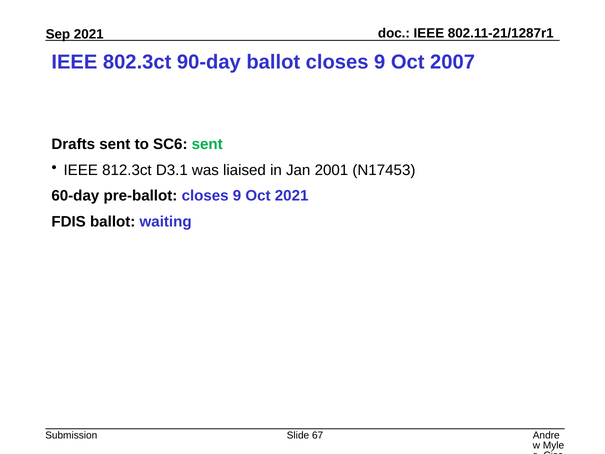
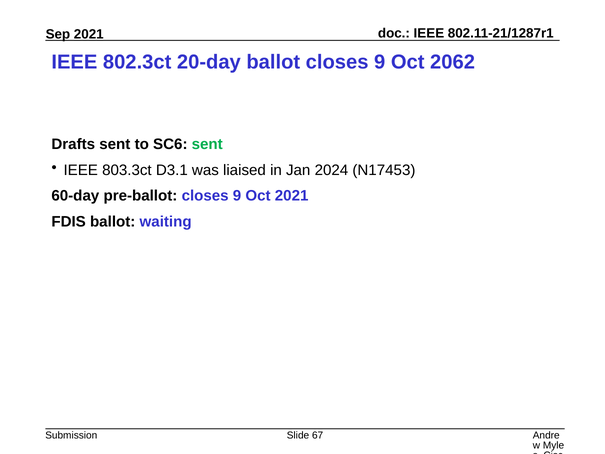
90-day: 90-day -> 20-day (209, 62)
2007: 2007 -> 2062 (453, 62)
812.3ct: 812.3ct -> 803.3ct (127, 170)
2001: 2001 -> 2024 (331, 170)
